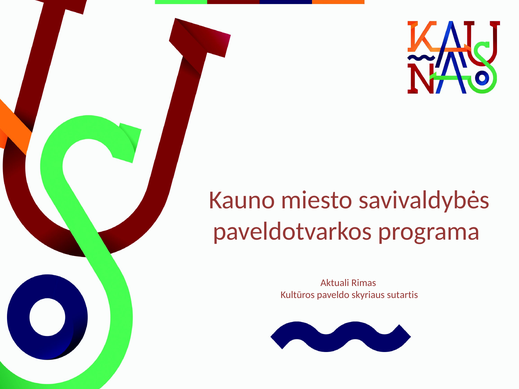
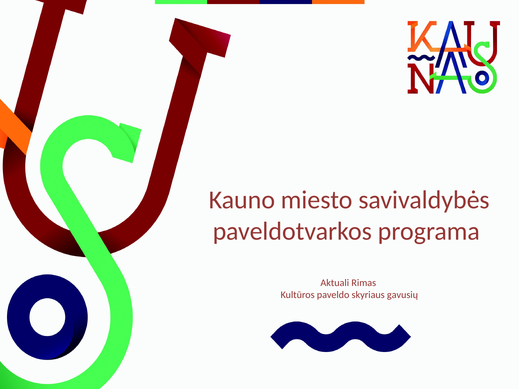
sutartis: sutartis -> gavusių (402, 295)
